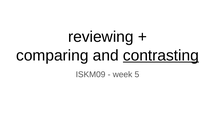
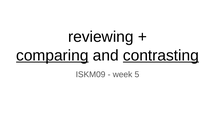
comparing underline: none -> present (52, 55)
